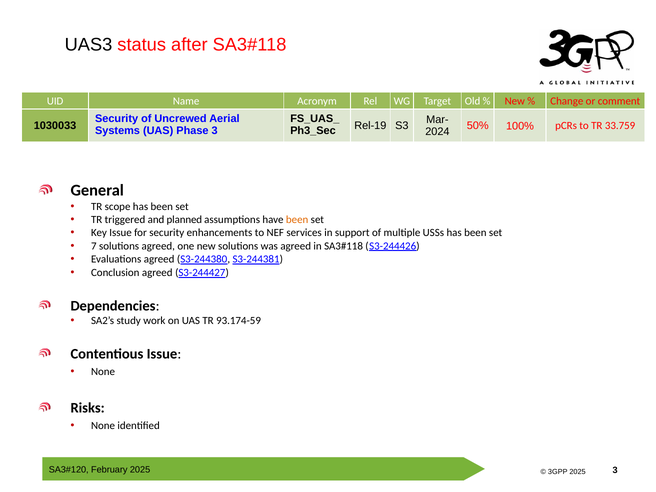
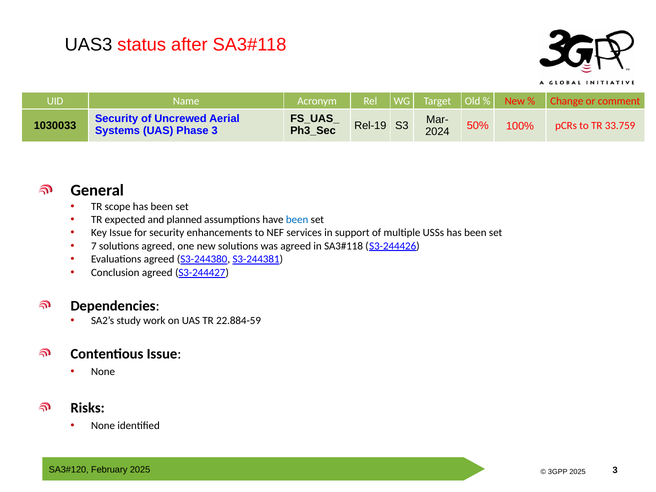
triggered: triggered -> expected (125, 220)
been colour: orange -> blue (297, 220)
93.174-59: 93.174-59 -> 22.884-59 (239, 321)
